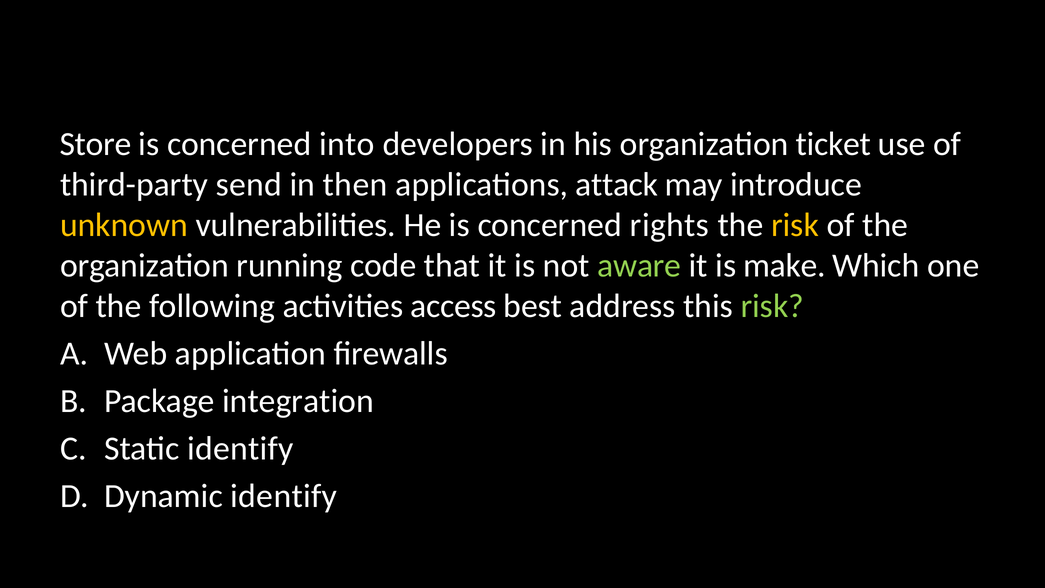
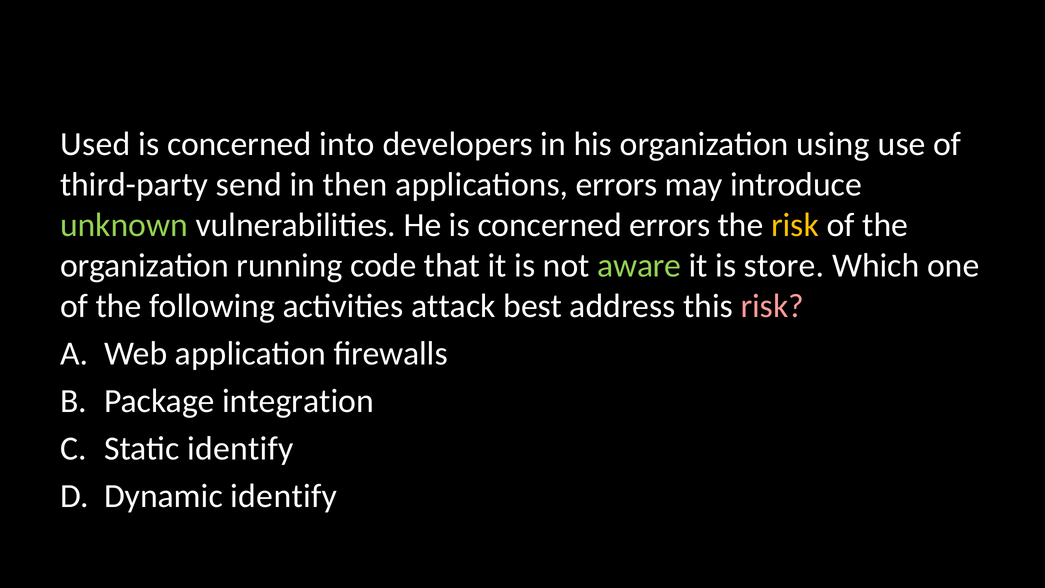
Store: Store -> Used (95, 144)
ticket: ticket -> using (833, 144)
applications attack: attack -> errors (617, 185)
unknown colour: yellow -> light green (124, 225)
concerned rights: rights -> errors (670, 225)
make: make -> store (784, 266)
access: access -> attack (453, 306)
risk colour: light green -> pink (772, 306)
